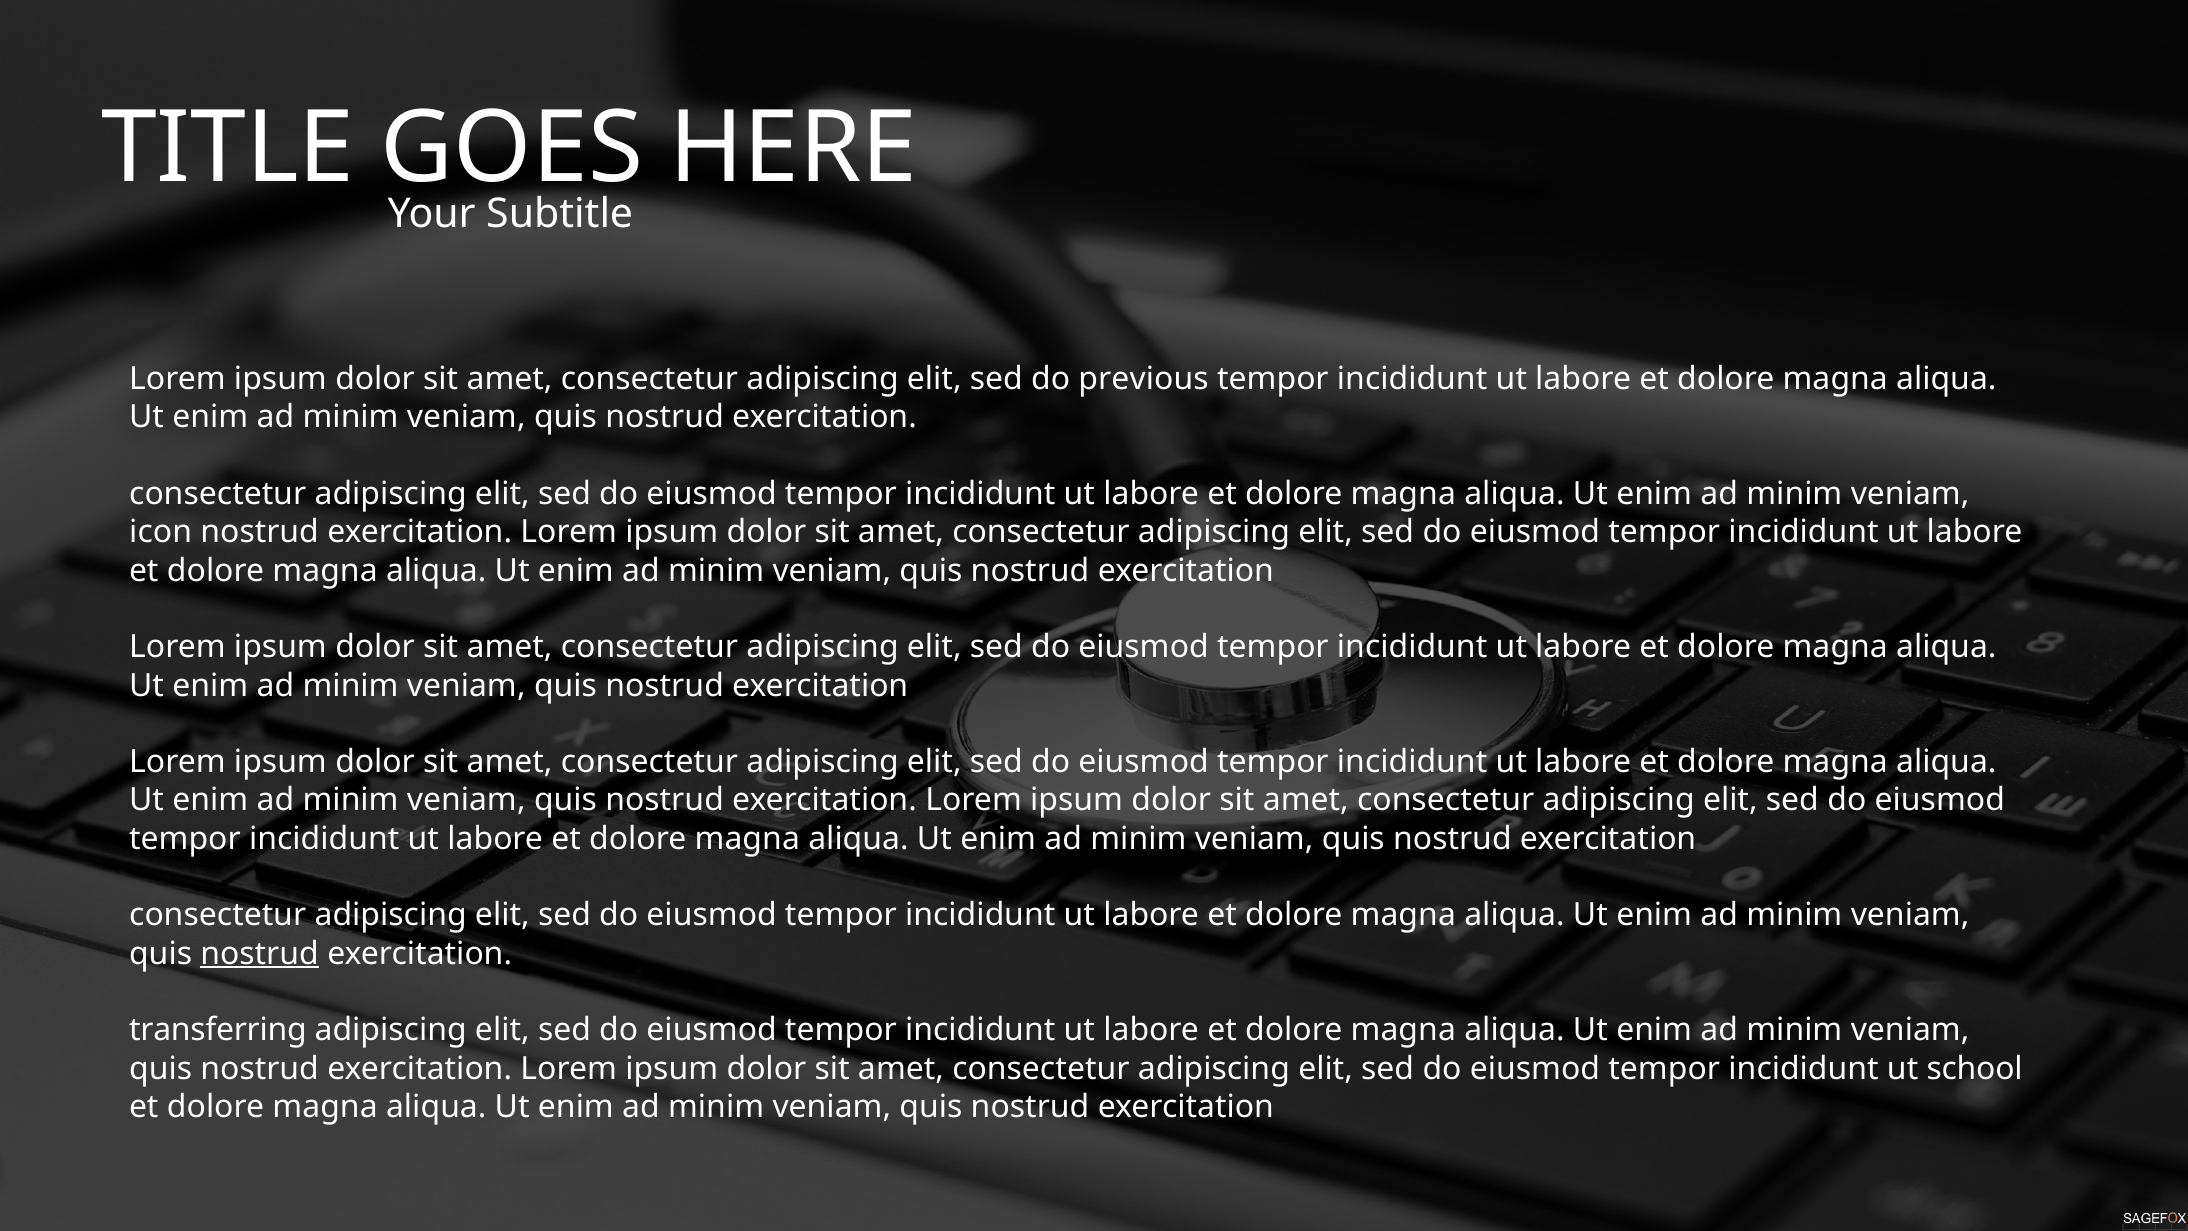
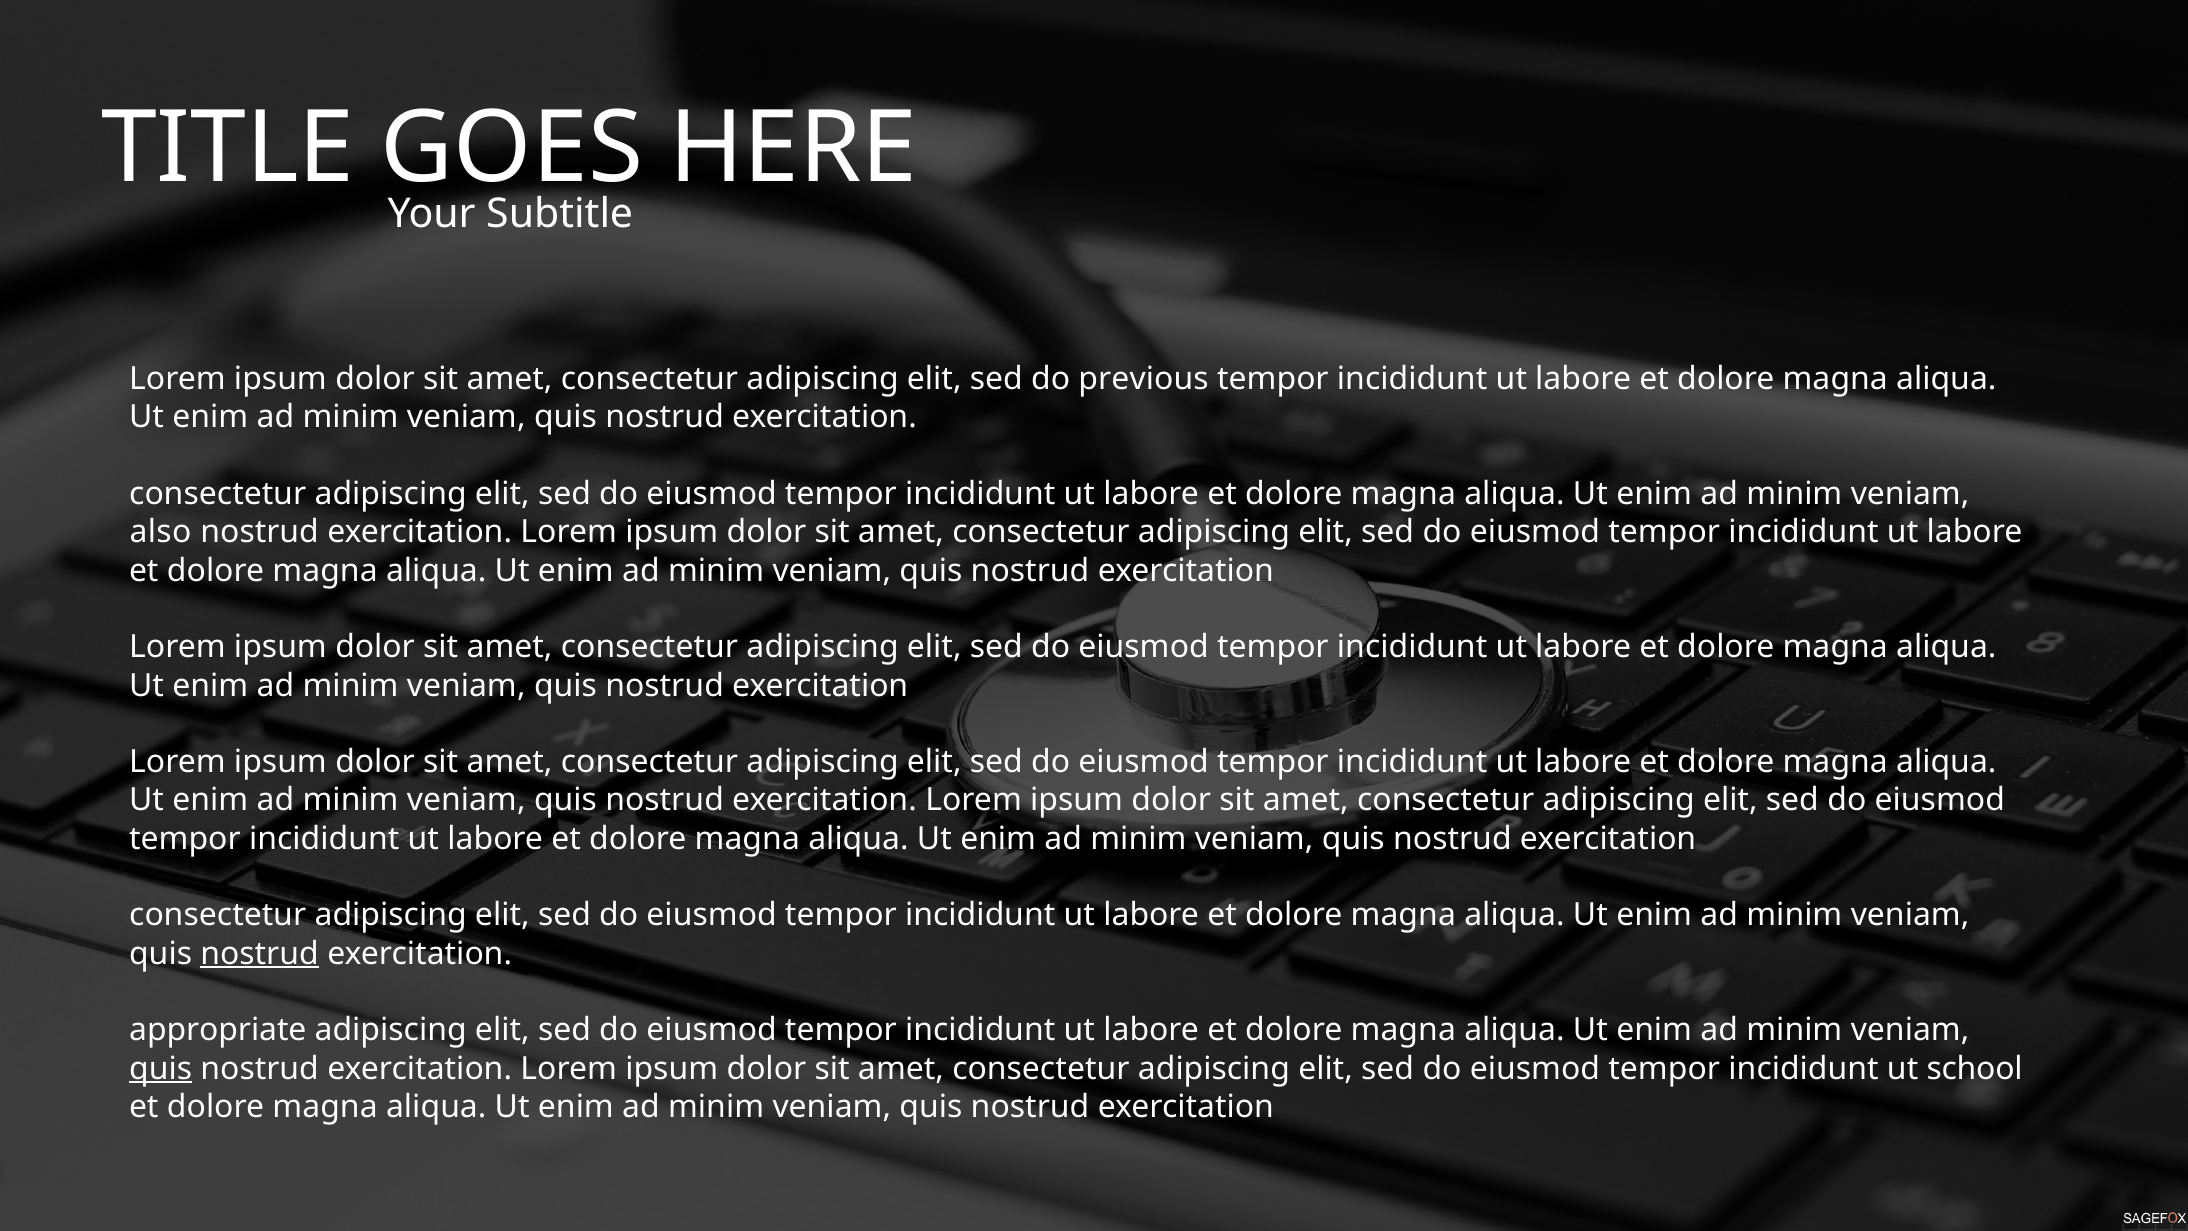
icon: icon -> also (160, 532)
transferring: transferring -> appropriate (218, 1030)
quis underline: none -> present (161, 1068)
